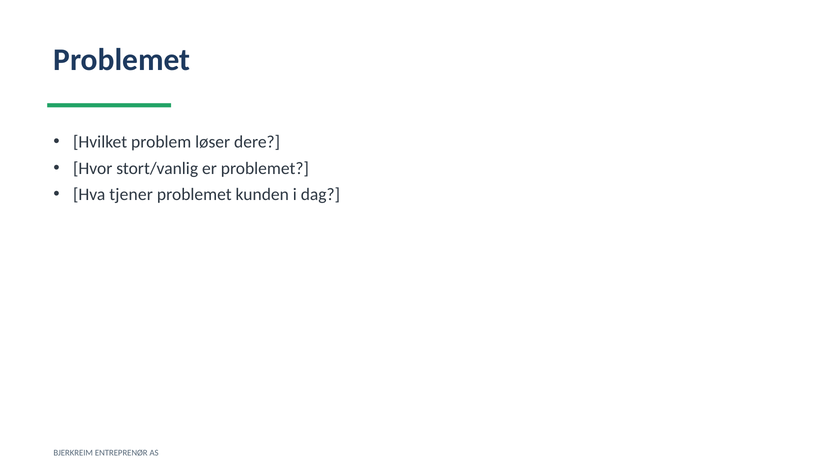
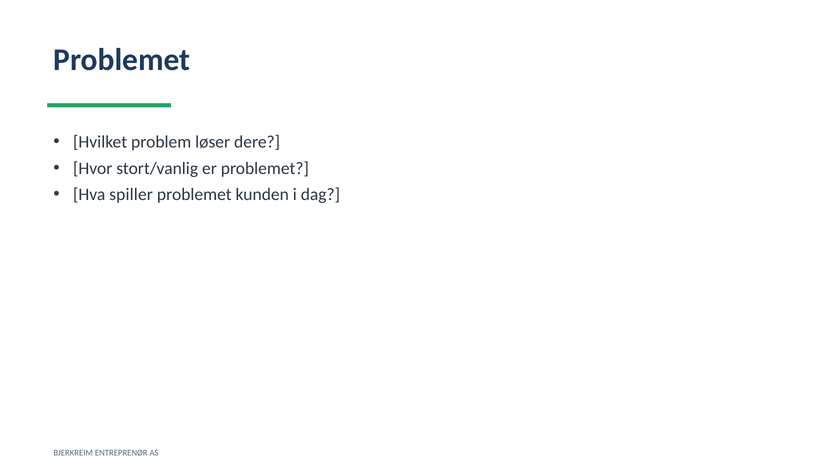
tjener: tjener -> spiller (131, 195)
